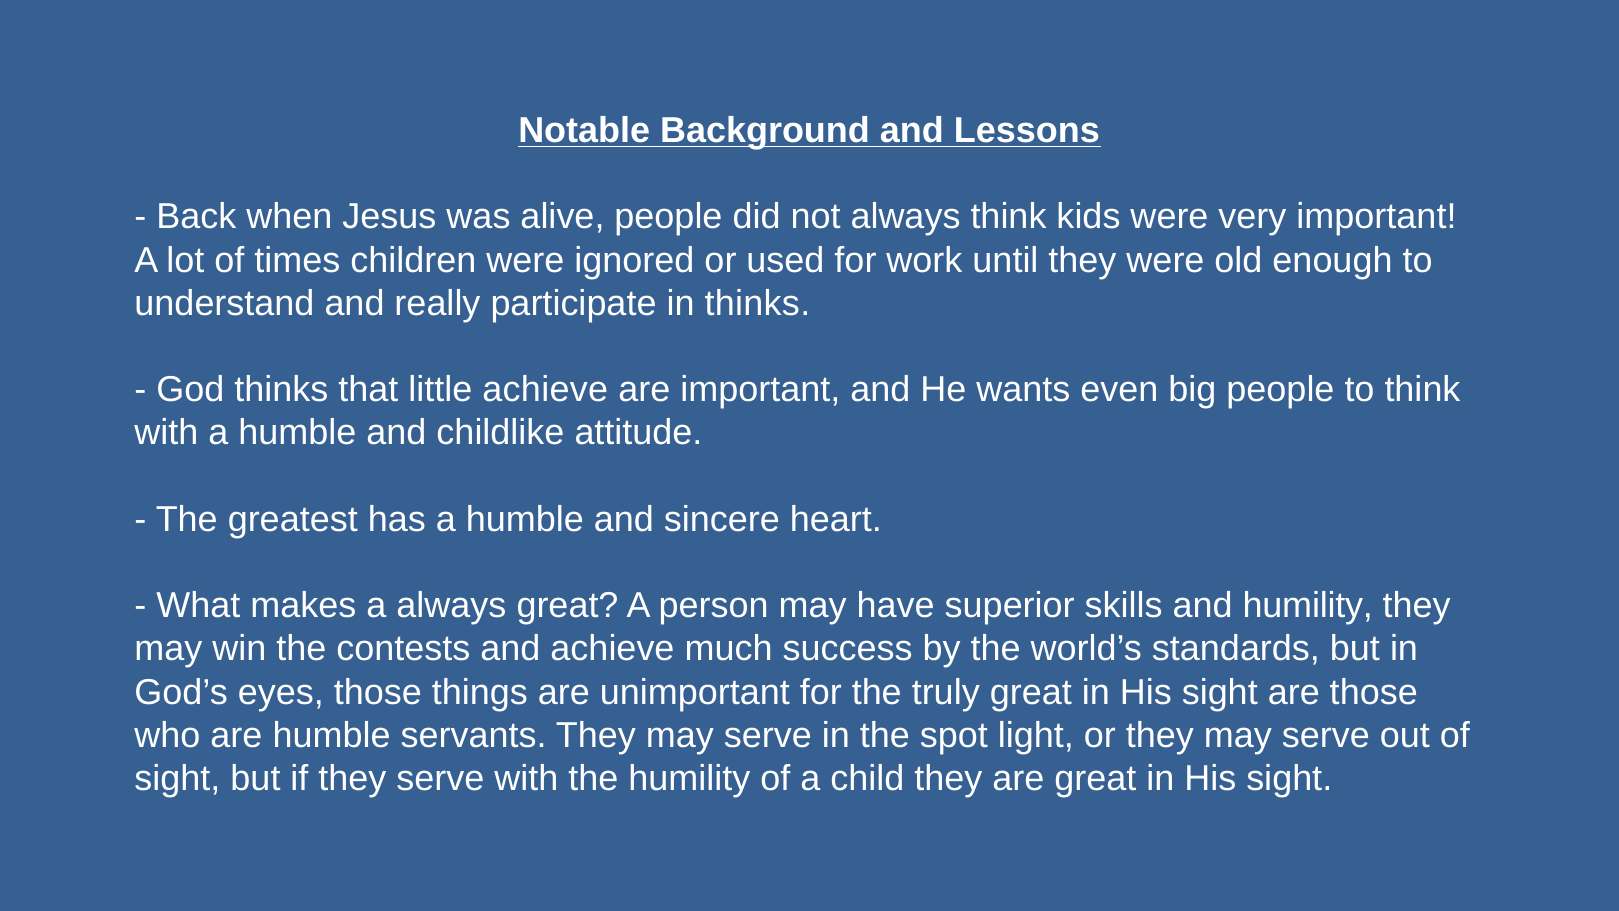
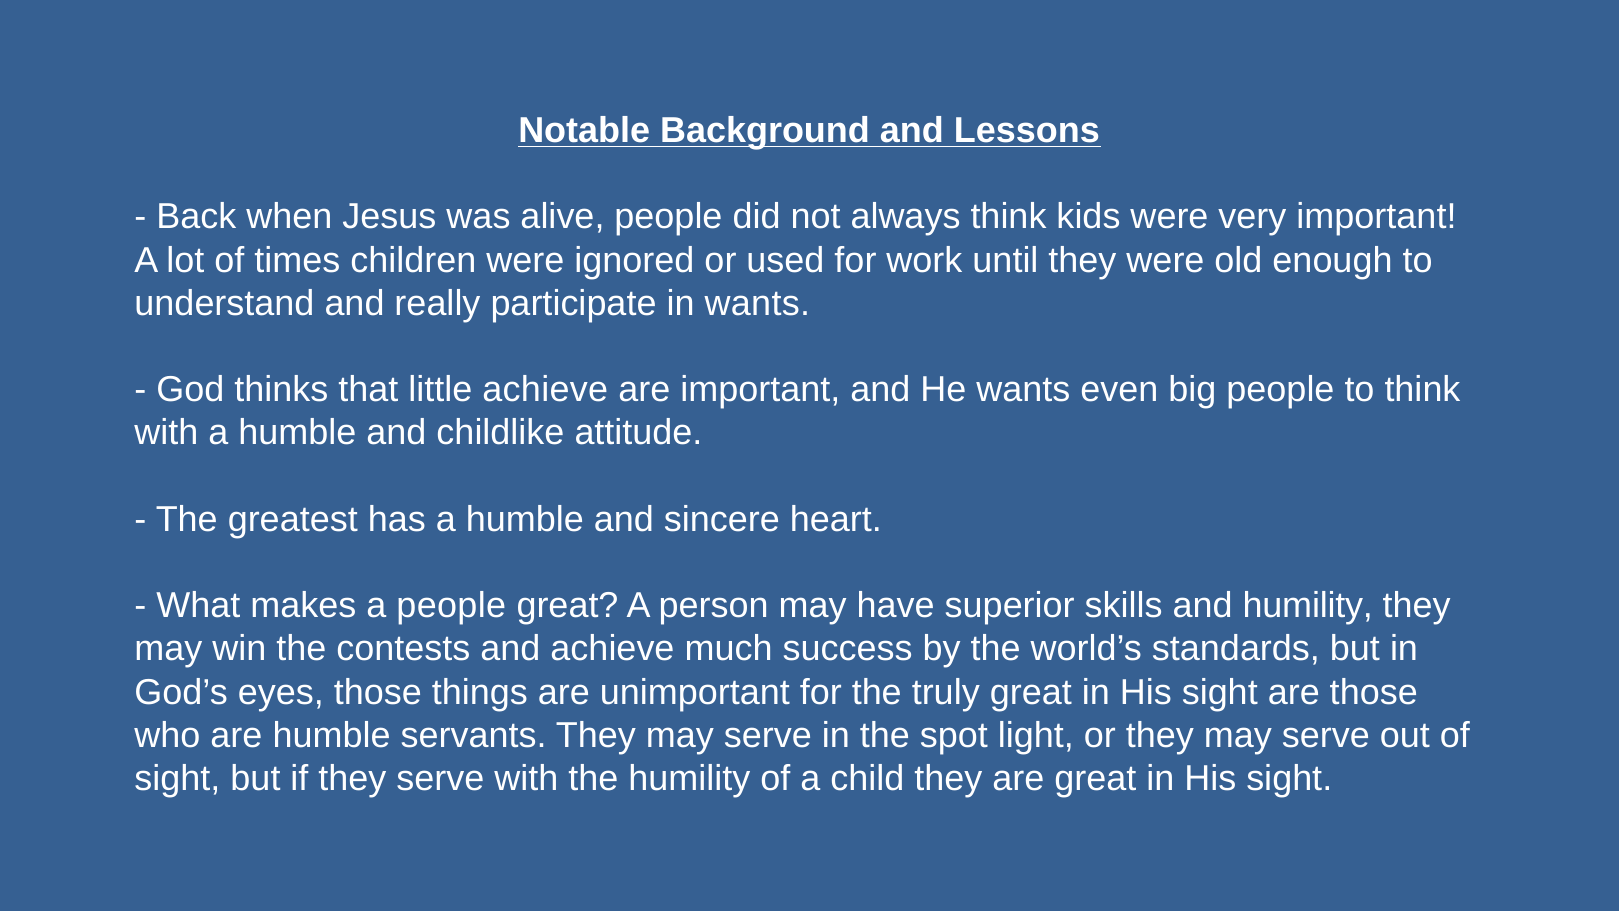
in thinks: thinks -> wants (757, 303)
a always: always -> people (451, 606)
